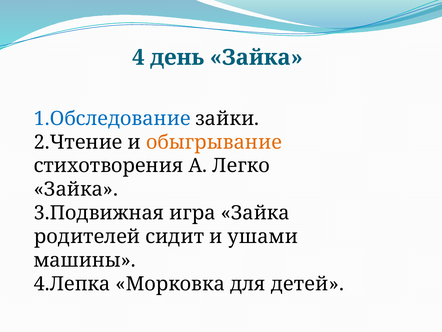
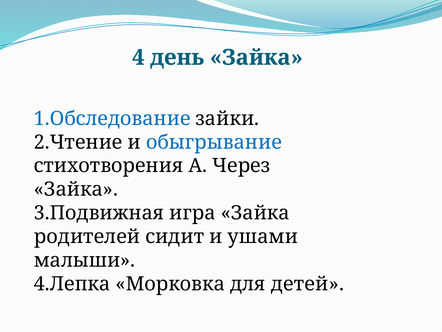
обыгрывание colour: orange -> blue (214, 142)
Легко: Легко -> Через (241, 166)
машины: машины -> малыши (85, 260)
